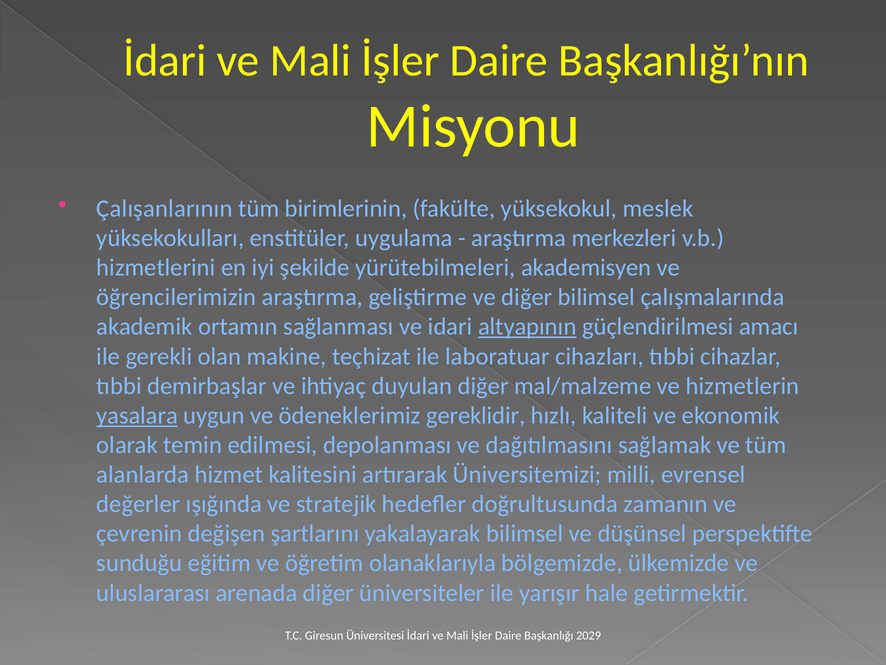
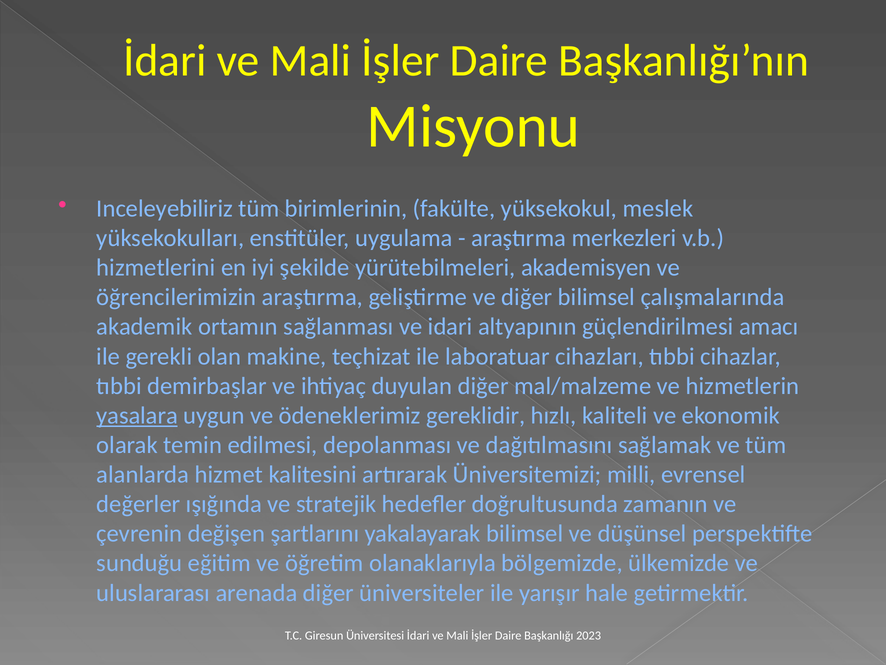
Çalışanlarının: Çalışanlarının -> Inceleyebiliriz (165, 208)
altyapının underline: present -> none (527, 327)
2029: 2029 -> 2023 (589, 635)
